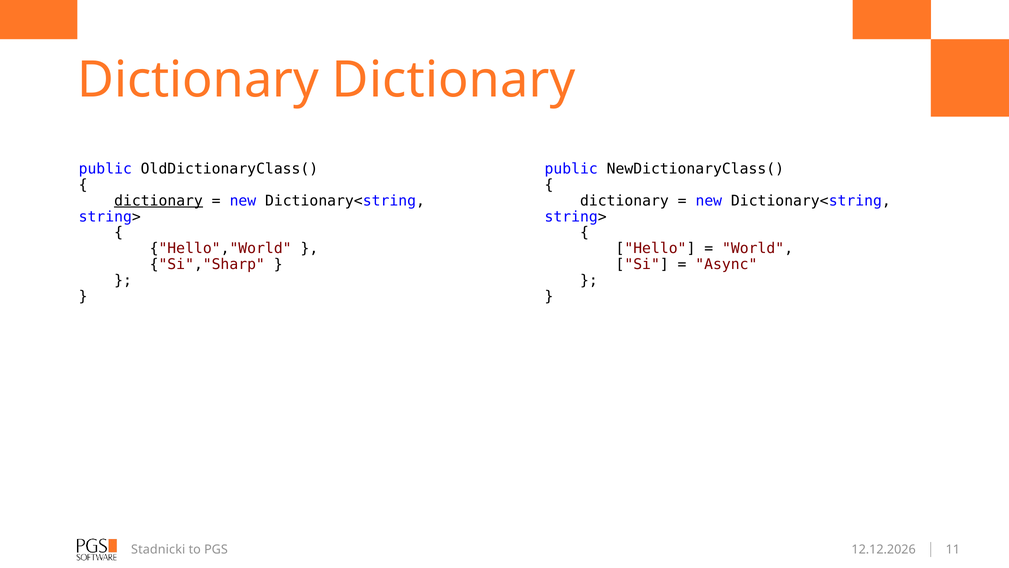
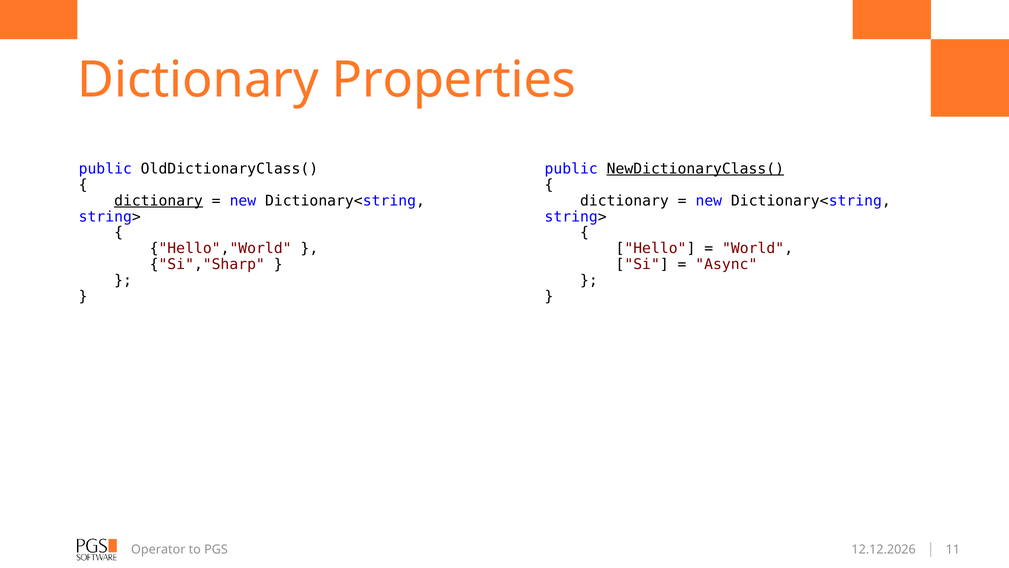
Dictionary Dictionary: Dictionary -> Properties (454, 80)
NewDictionaryClass( underline: none -> present (695, 169)
Stadnicki: Stadnicki -> Operator (158, 549)
